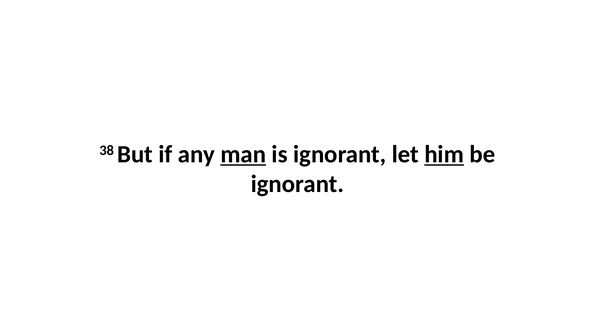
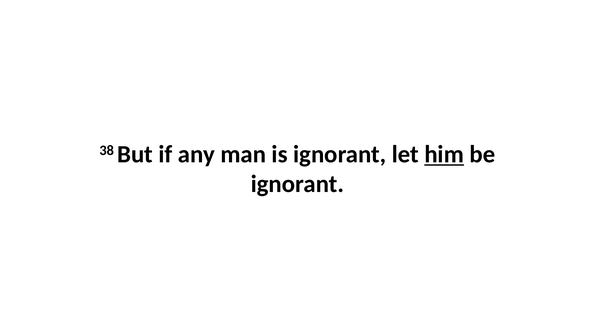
man underline: present -> none (243, 154)
